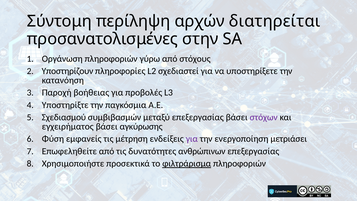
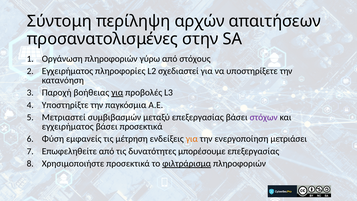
διατηρείται: διατηρείται -> απαιτήσεων (275, 21)
Υποστηρίζουν: Υποστηρίζουν -> Εγχειρήματος (67, 71)
για underline: none -> present (117, 93)
Σχεδιασμού: Σχεδιασμού -> Μετριαστεί (64, 117)
βάσει αγκύρωσης: αγκύρωσης -> προσεκτικά (141, 126)
για colour: purple -> orange (192, 139)
ανθρώπινων: ανθρώπινων -> μπορέσουμε (202, 151)
